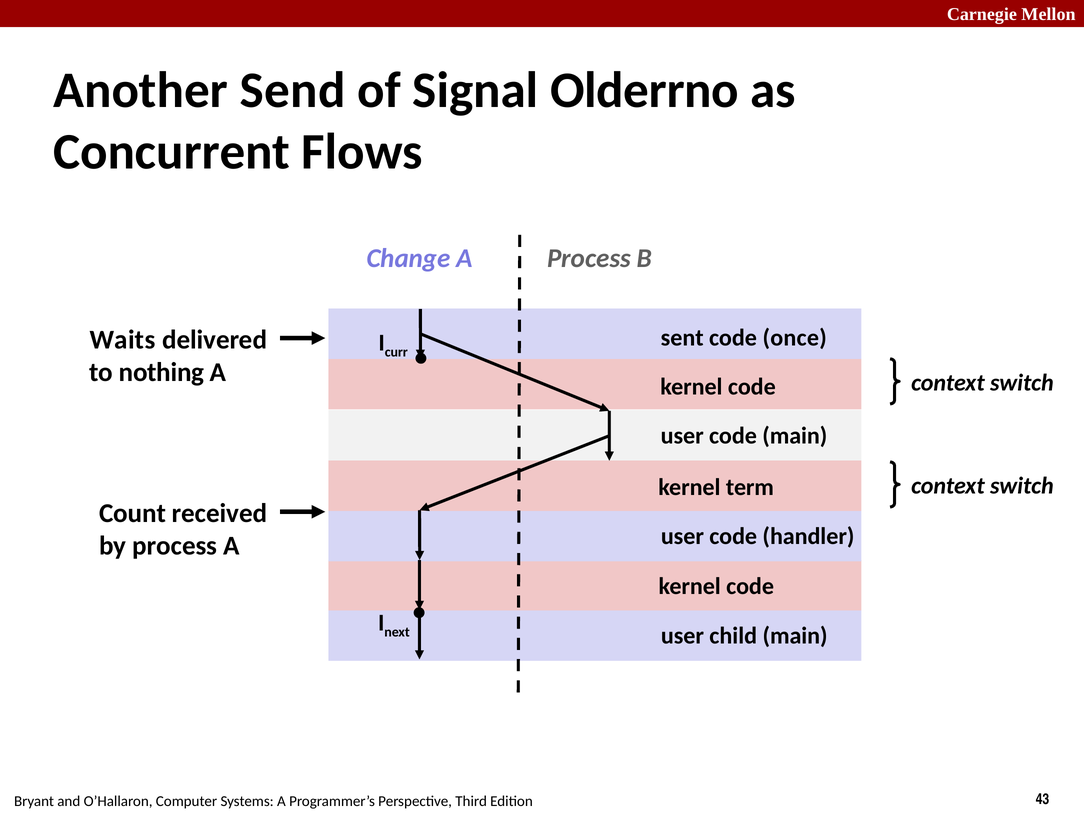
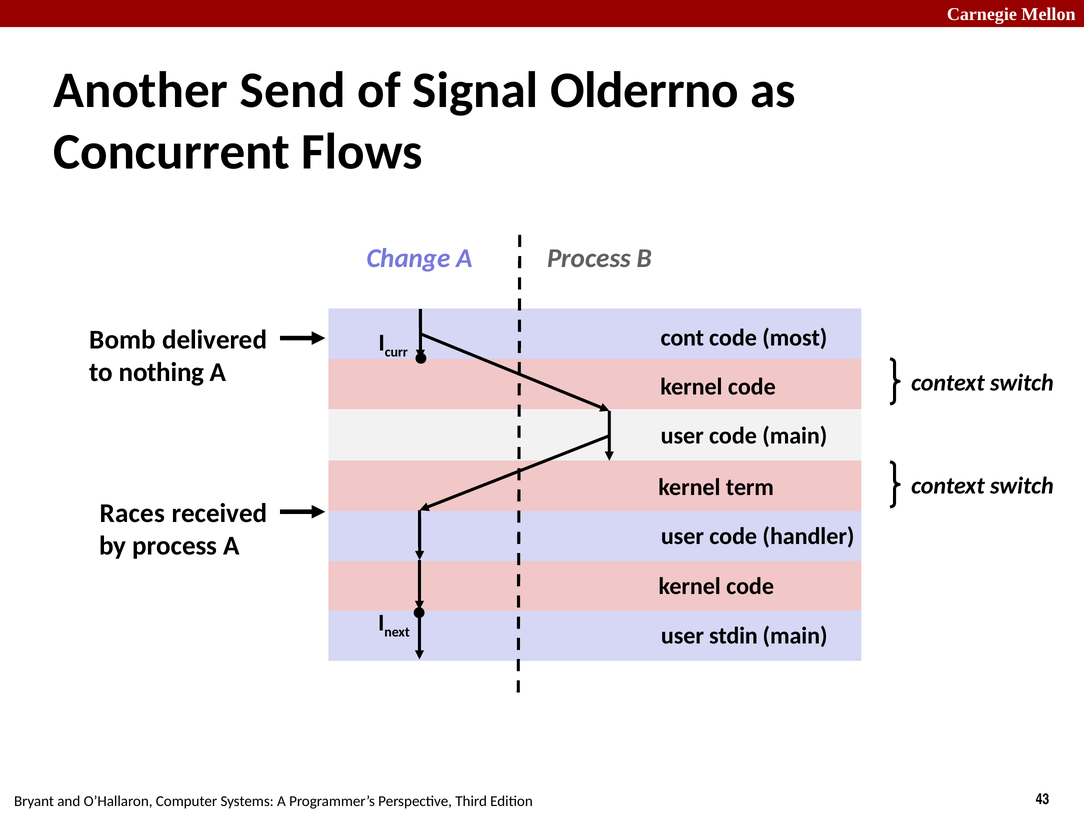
sent: sent -> cont (682, 338)
once: once -> most (795, 338)
Waits: Waits -> Bomb (123, 340)
Count: Count -> Races (132, 513)
child: child -> stdin (733, 636)
